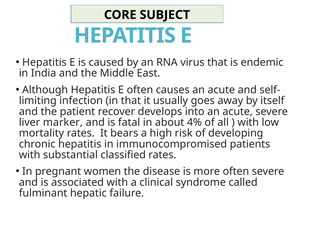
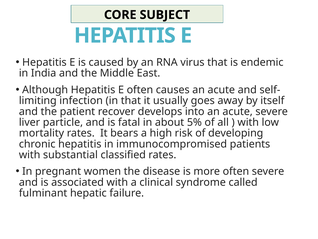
marker: marker -> particle (63, 122)
4%: 4% -> 5% (194, 122)
